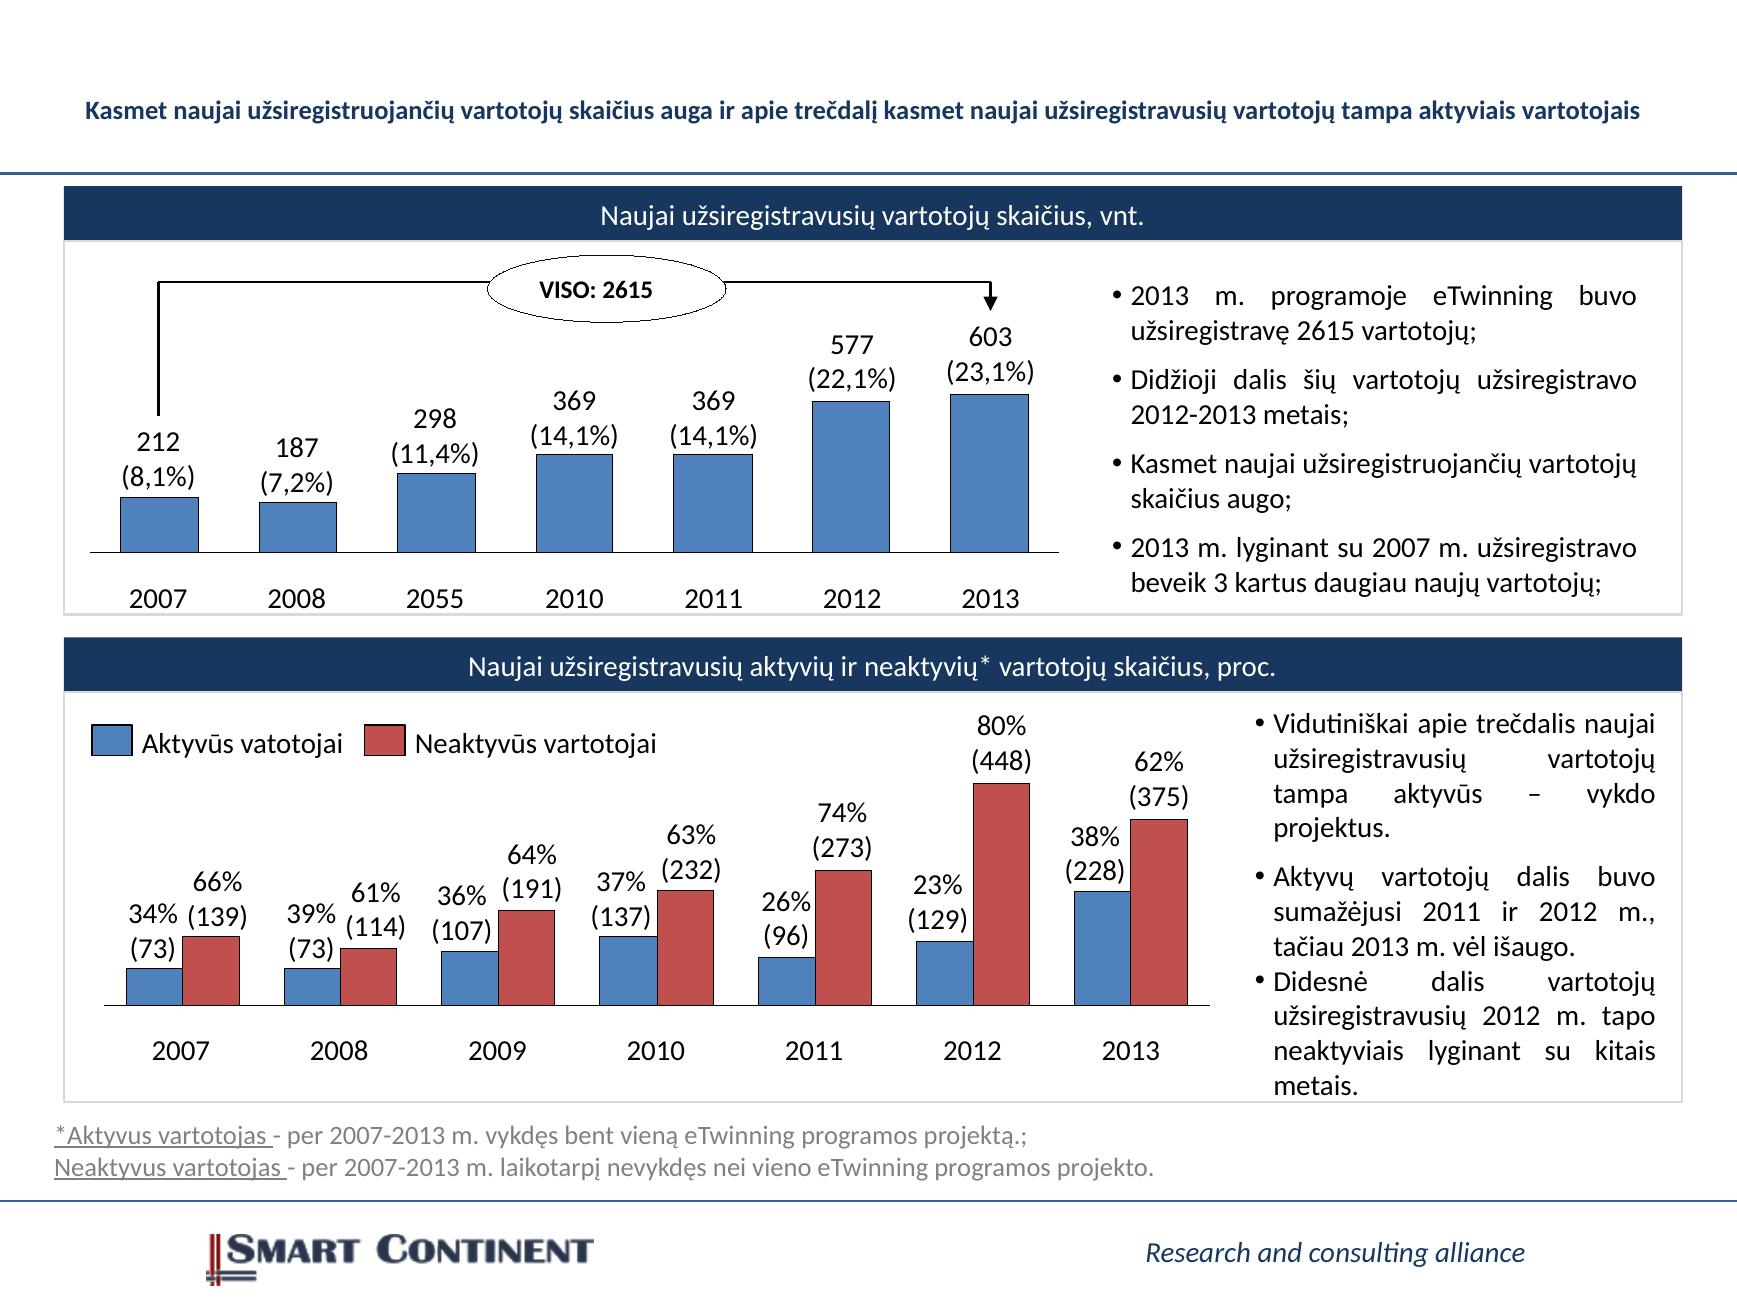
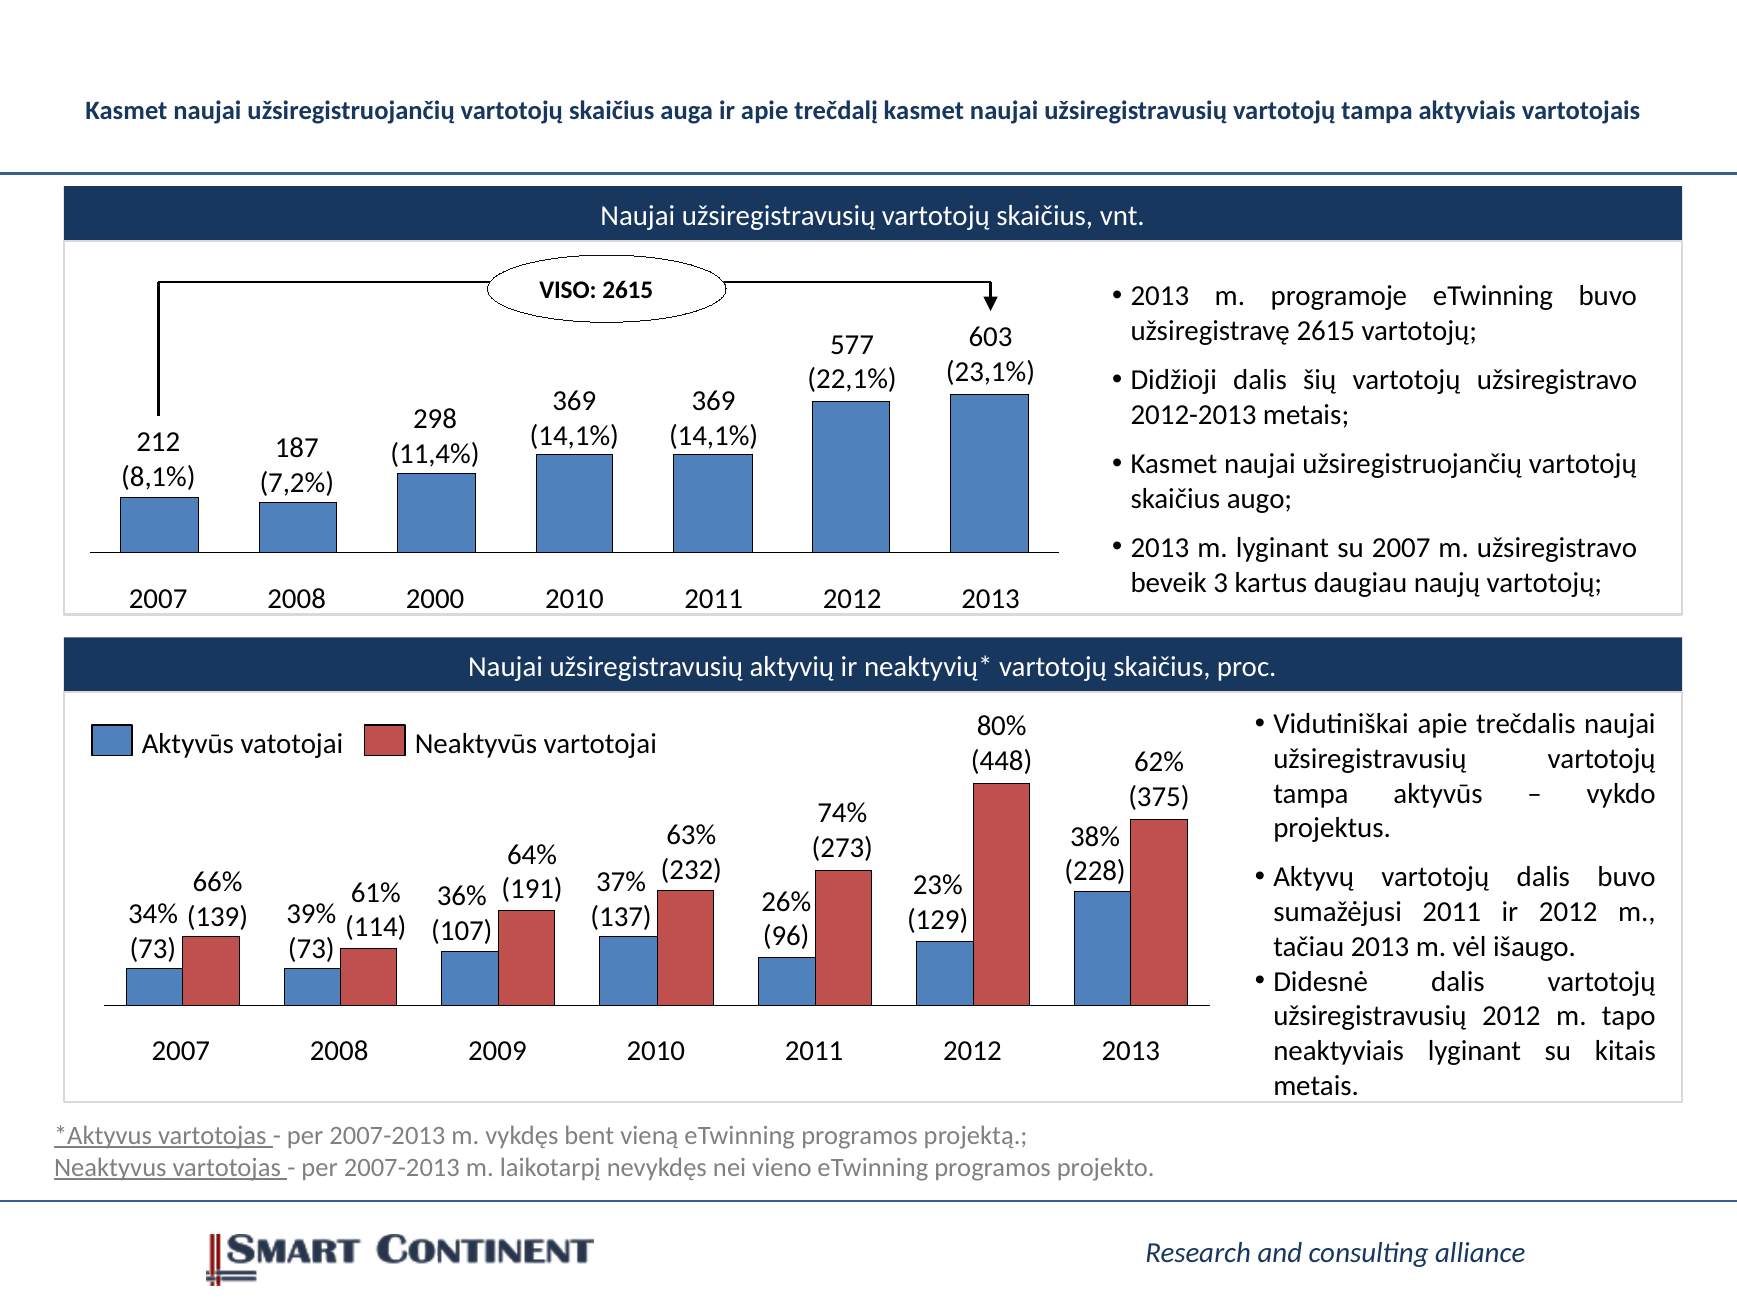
2055: 2055 -> 2000 (435, 600)
